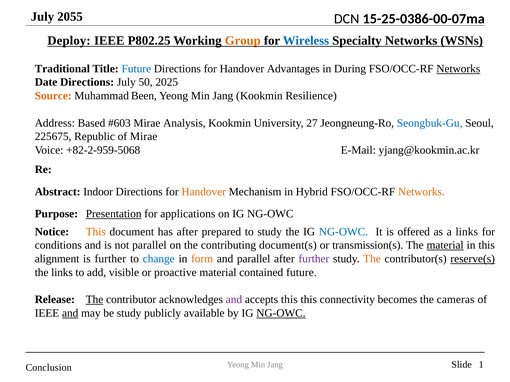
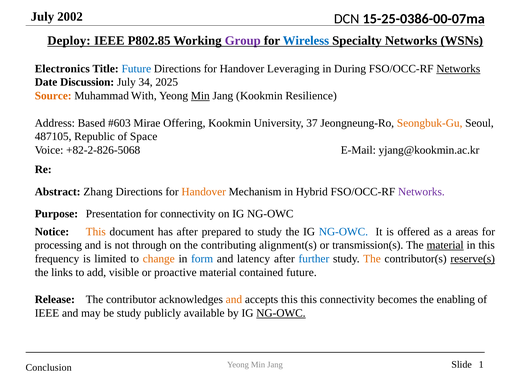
2055: 2055 -> 2002 (70, 17)
P802.25: P802.25 -> P802.85 (149, 41)
Group colour: orange -> purple (243, 41)
Traditional: Traditional -> Electronics (62, 69)
Advantages: Advantages -> Leveraging (293, 69)
Date Directions: Directions -> Discussion (87, 82)
50: 50 -> 34 (146, 82)
Been: Been -> With (144, 96)
Min underline: none -> present (200, 96)
Analysis: Analysis -> Offering (184, 123)
27: 27 -> 37 (312, 123)
Seongbuk-Gu colour: blue -> orange (430, 123)
225675: 225675 -> 487105 (53, 137)
of Mirae: Mirae -> Space (144, 137)
+82-2-959-5068: +82-2-959-5068 -> +82-2-826-5068 (103, 150)
Indoor: Indoor -> Zhang (98, 192)
Networks colour: orange -> purple (421, 192)
Presentation underline: present -> none (114, 214)
for applications: applications -> connectivity (188, 214)
a links: links -> areas (467, 232)
conditions: conditions -> processing (58, 246)
not parallel: parallel -> through (149, 246)
document(s: document(s -> alignment(s (288, 246)
alignment: alignment -> frequency (57, 259)
is further: further -> limited (110, 259)
change colour: blue -> orange (159, 259)
form colour: orange -> blue (202, 259)
and parallel: parallel -> latency (254, 259)
further colour: purple -> blue (314, 259)
The underline: present -> none (95, 300)
and colour: purple -> orange (234, 300)
cameras: cameras -> enabling (456, 300)
and underline: present -> none (70, 313)
